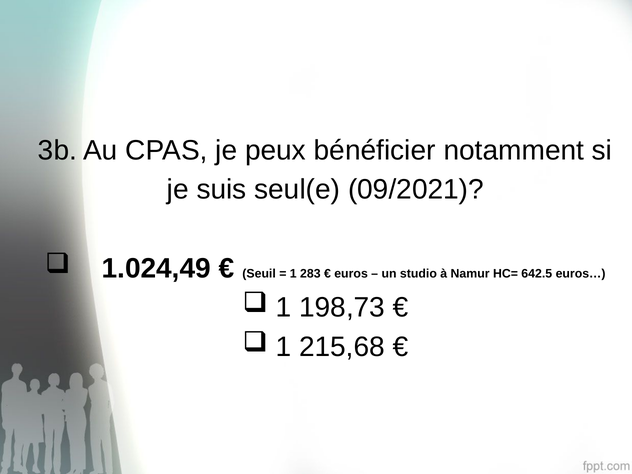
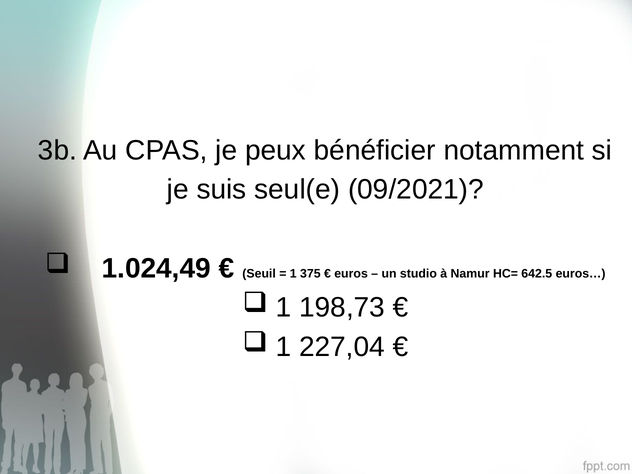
283: 283 -> 375 (310, 273)
215,68: 215,68 -> 227,04 (342, 347)
